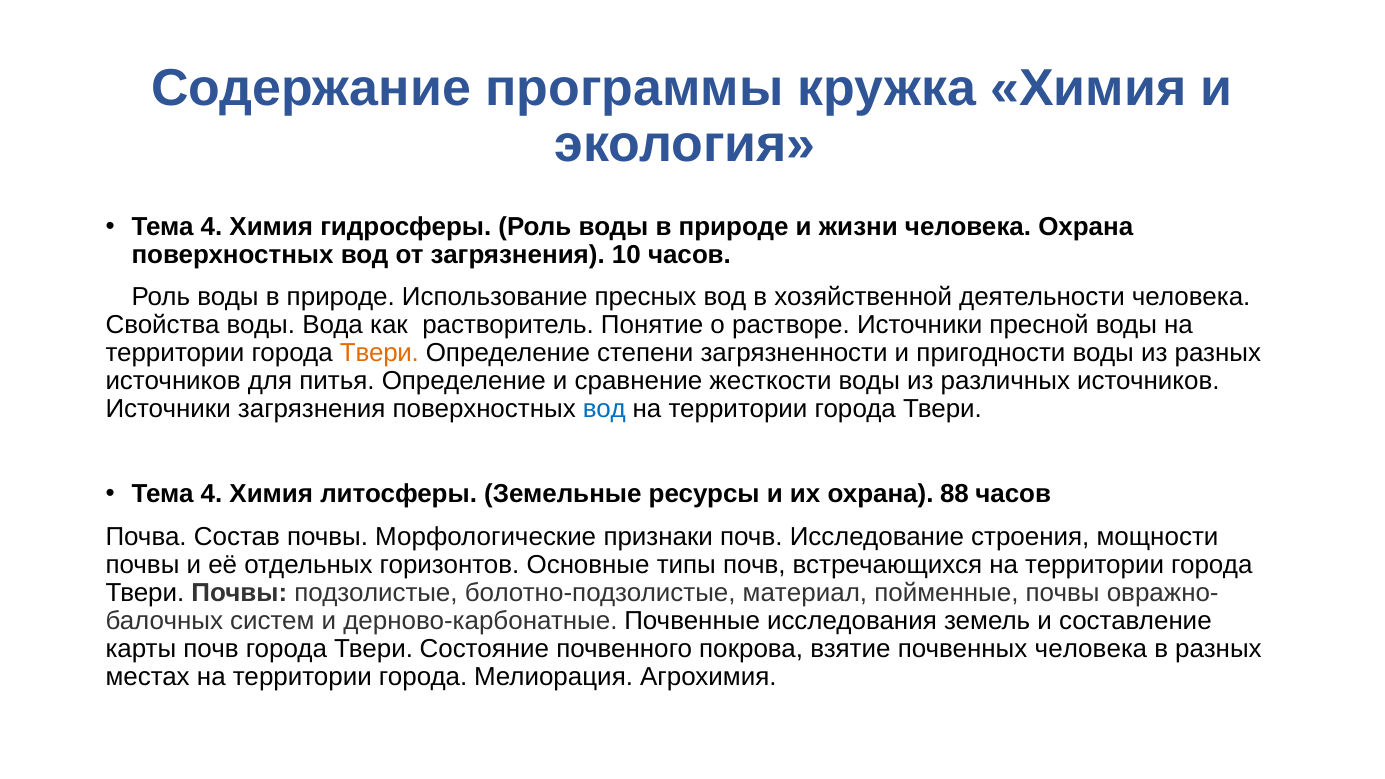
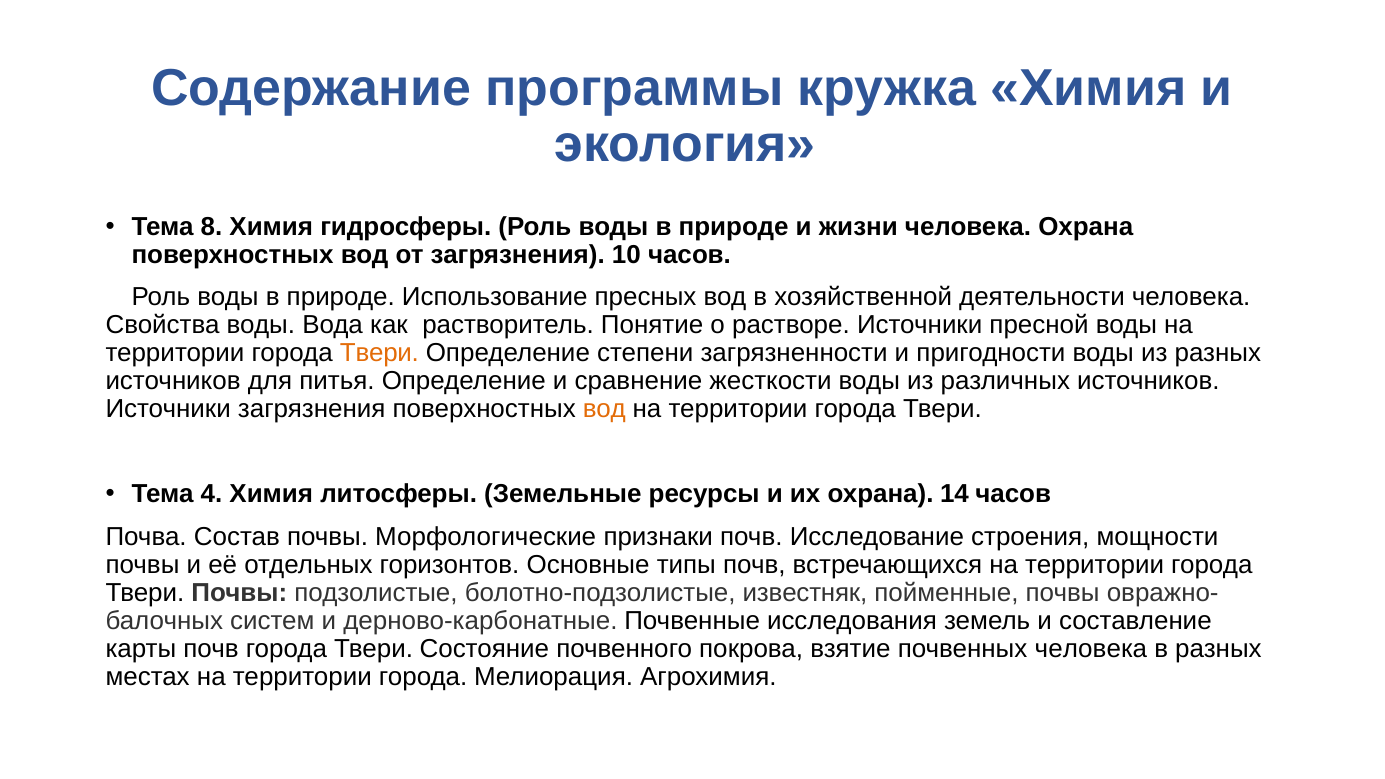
4: 4 -> 8 (211, 226)
вод colour: blue -> orange (604, 409)
88: 88 -> 14 (954, 494)
материал: материал -> известняк (805, 593)
